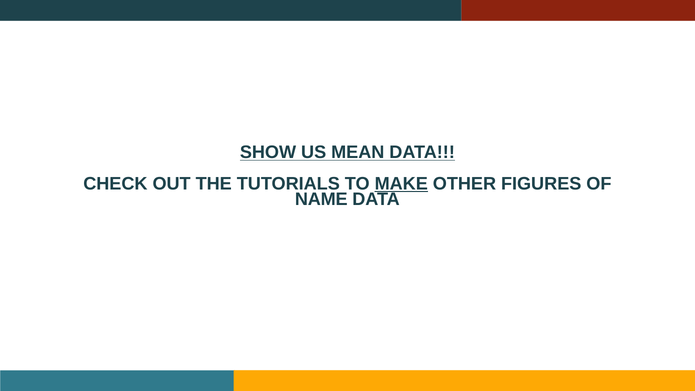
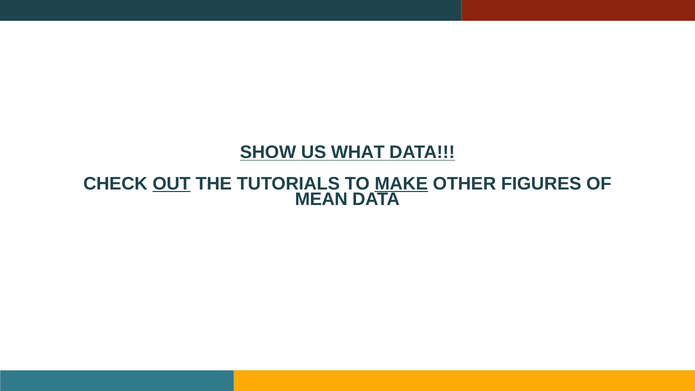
MEAN: MEAN -> WHAT (358, 152)
OUT underline: none -> present (172, 184)
NAME: NAME -> MEAN (321, 199)
